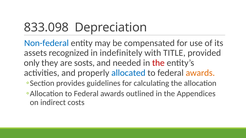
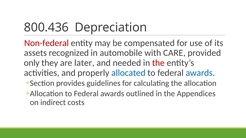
833.098: 833.098 -> 800.436 (46, 28)
Non-federal colour: blue -> red (46, 43)
indefinitely: indefinitely -> automobile (121, 53)
TITLE: TITLE -> CARE (174, 53)
sosts: sosts -> later (84, 63)
awards colour: orange -> blue (200, 73)
